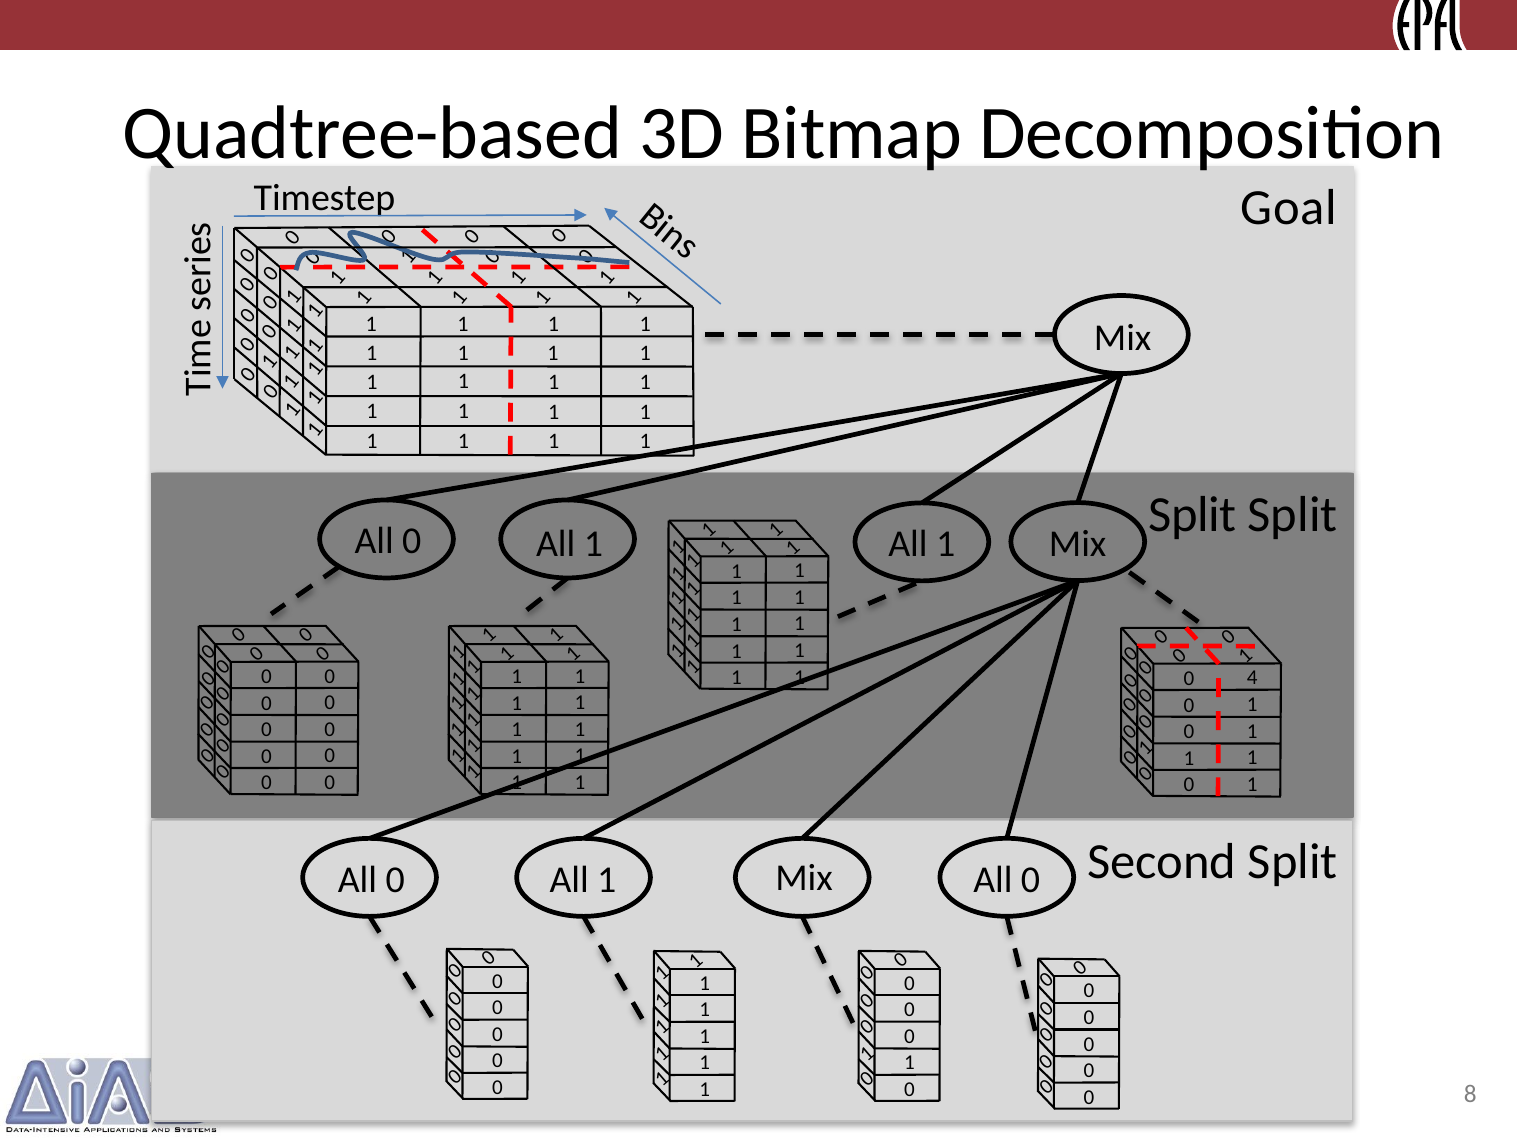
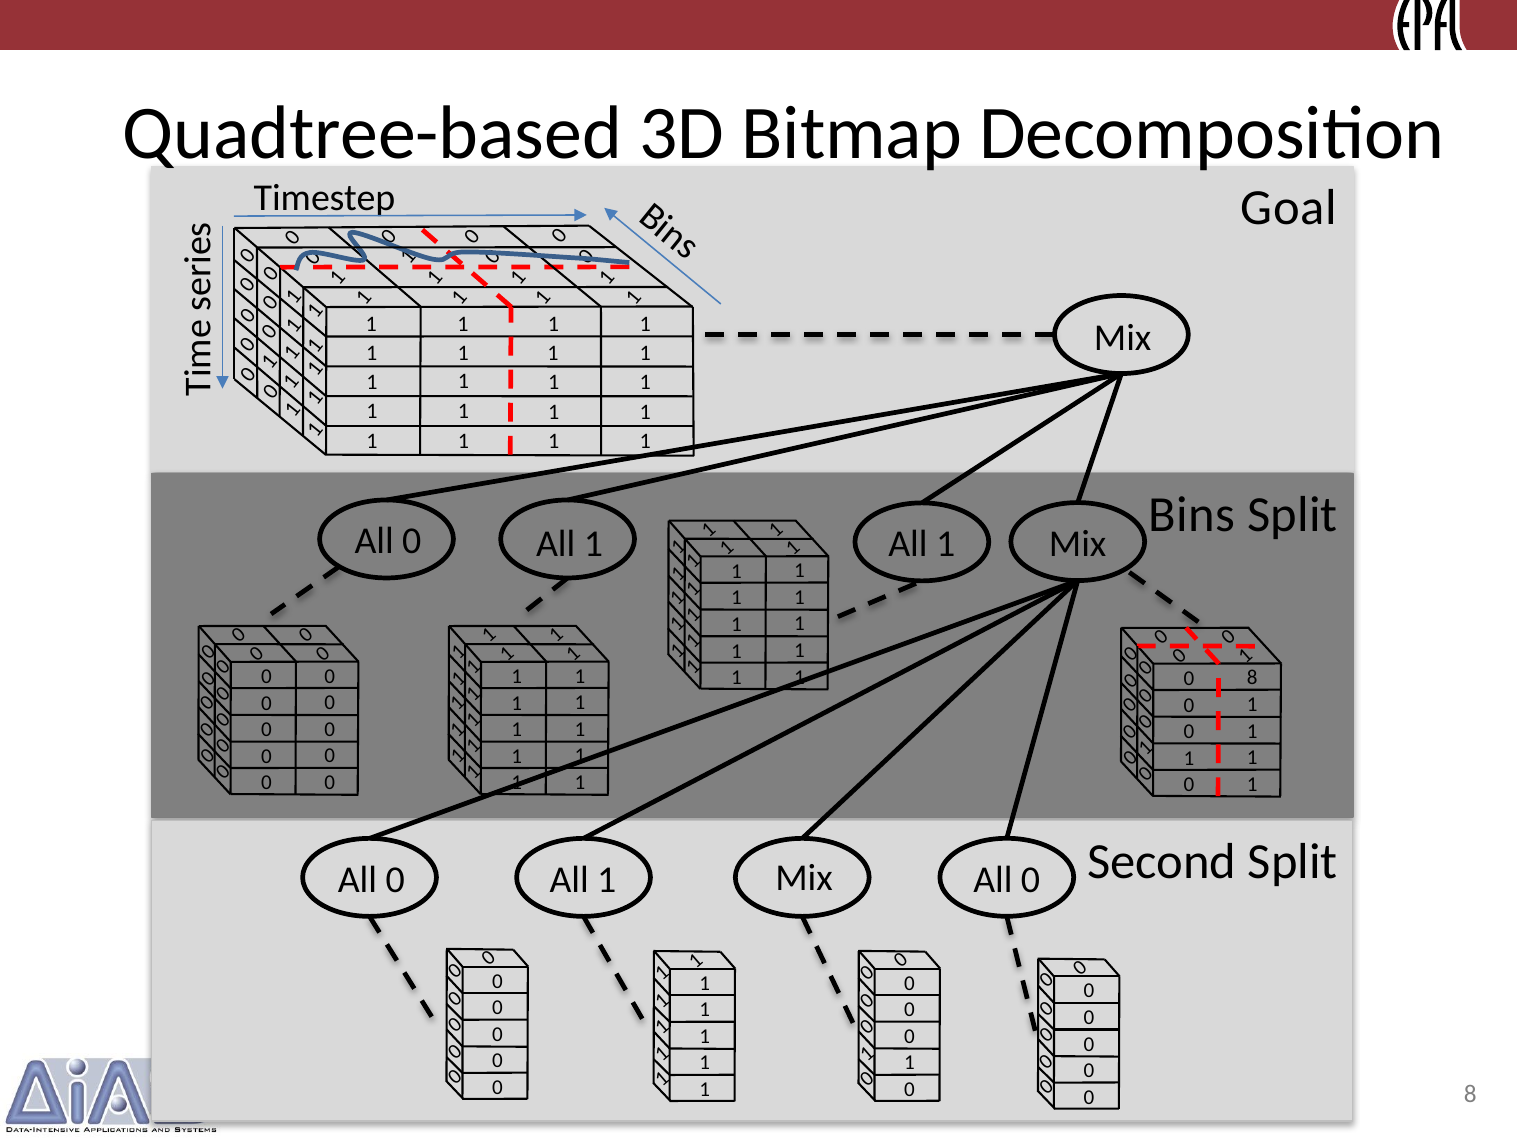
Split: Split -> Bins (1192, 515)
0 4: 4 -> 8 (1252, 678)
